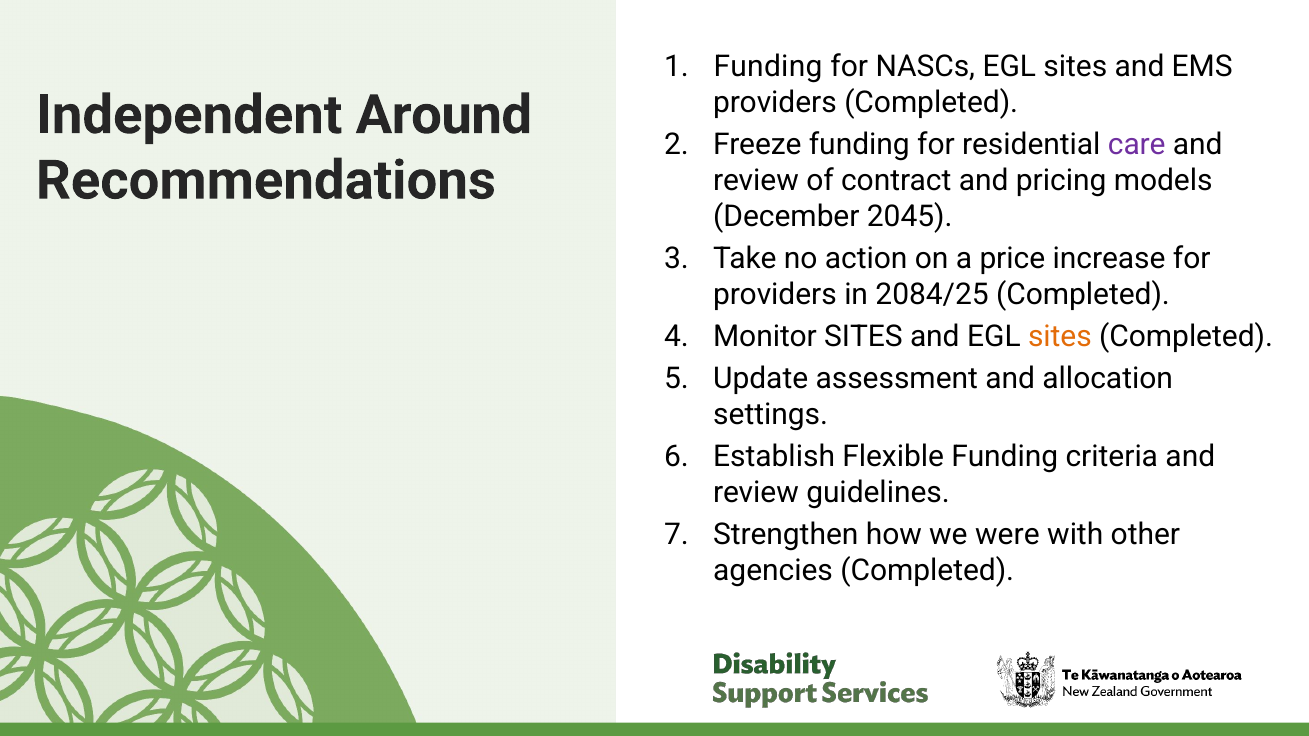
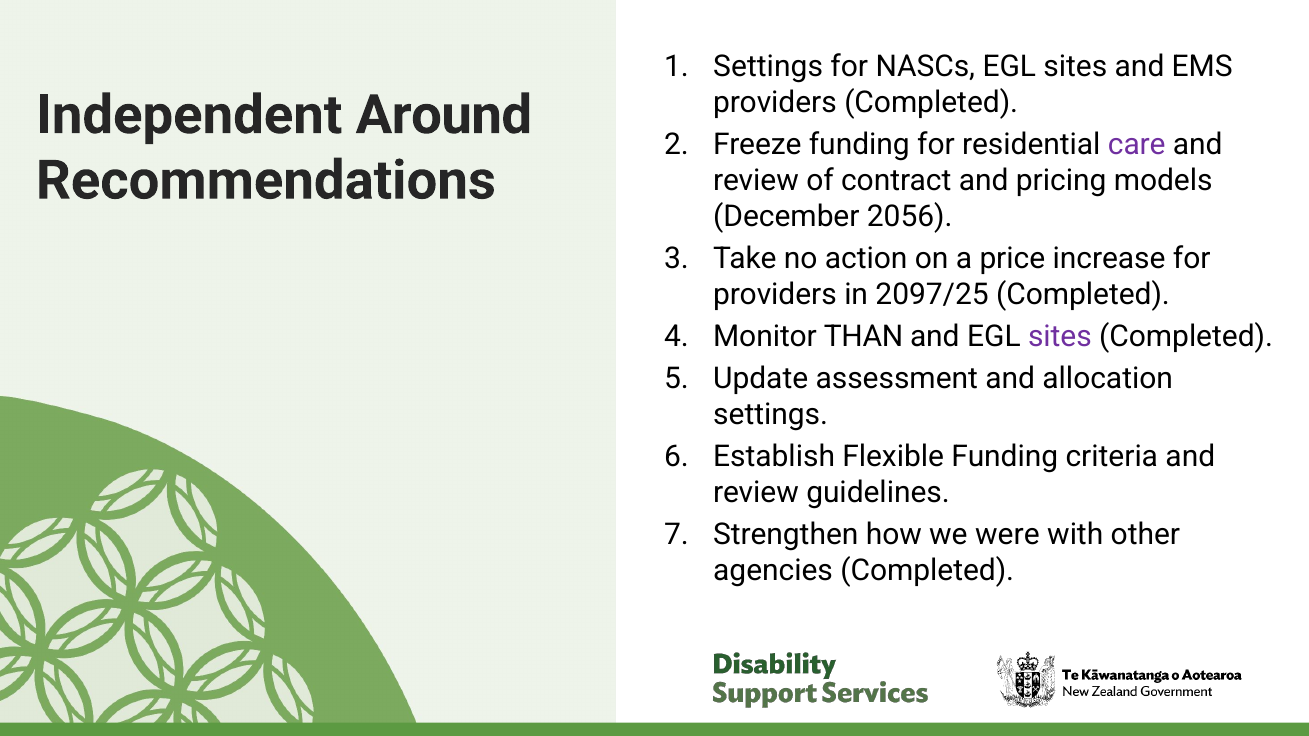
Funding: Funding -> Settings (768, 67)
2045: 2045 -> 2056 (910, 217)
2084/25: 2084/25 -> 2097/25 (932, 295)
Monitor SITES: SITES -> THAN (864, 337)
sites colour: orange -> purple (1060, 337)
